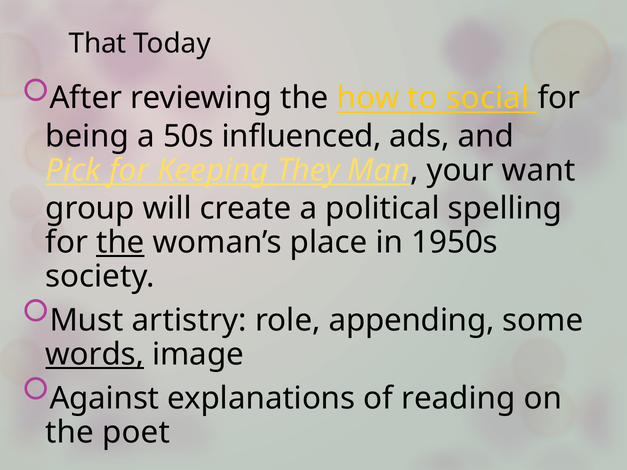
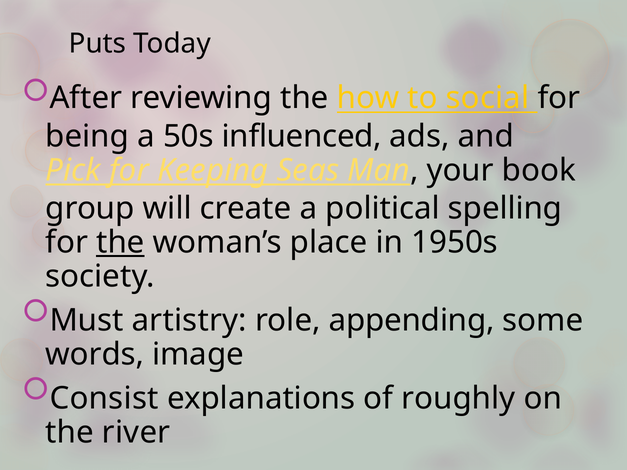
That: That -> Puts (98, 44)
They: They -> Seas (308, 170)
want: want -> book (539, 170)
words underline: present -> none (95, 355)
Against: Against -> Consist (104, 399)
reading: reading -> roughly (458, 399)
poet: poet -> river (136, 433)
